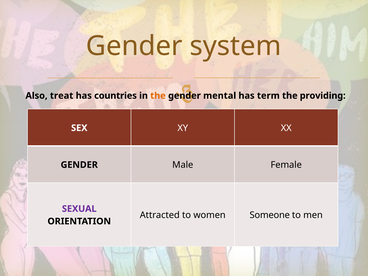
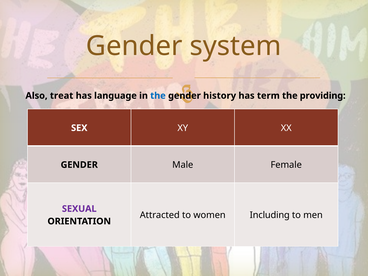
countries: countries -> language (115, 96)
the colour: orange -> blue (158, 96)
mental: mental -> history (220, 96)
Someone: Someone -> Including (270, 215)
